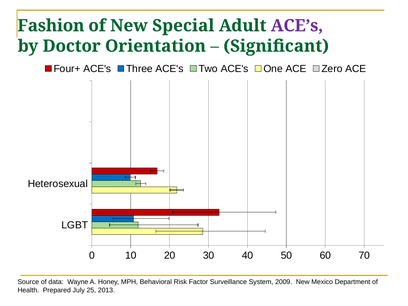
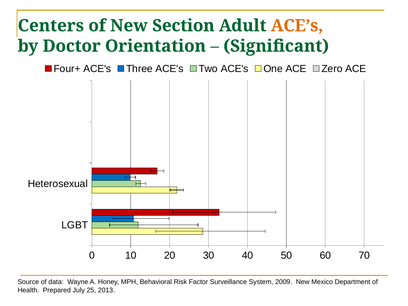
Fashion: Fashion -> Centers (51, 26)
Special: Special -> Section (183, 26)
ACE’s colour: purple -> orange (297, 26)
